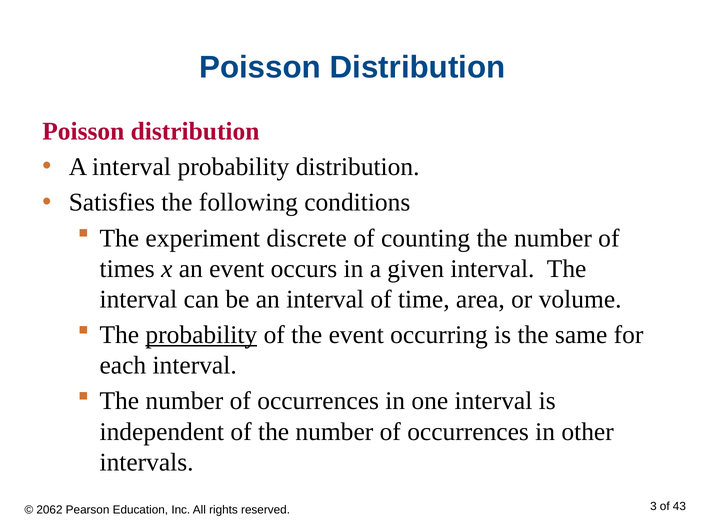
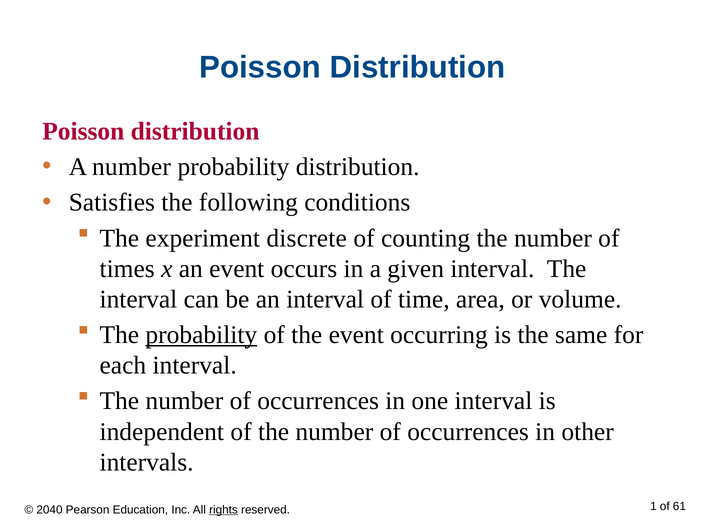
A interval: interval -> number (131, 167)
2062: 2062 -> 2040 (49, 510)
rights underline: none -> present (224, 510)
3: 3 -> 1 (654, 506)
43: 43 -> 61 (679, 506)
